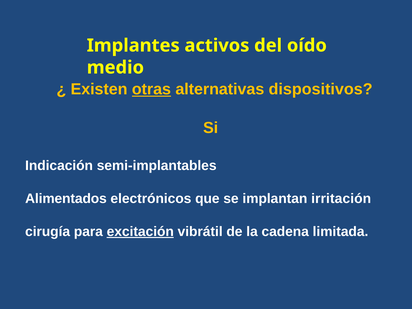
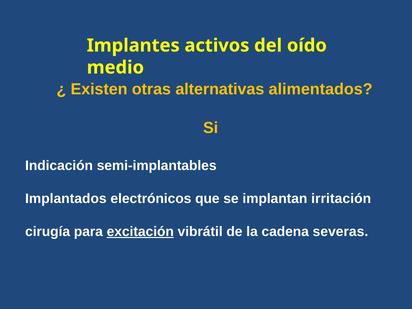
otras underline: present -> none (151, 89)
dispositivos: dispositivos -> alimentados (321, 89)
Alimentados: Alimentados -> Implantados (66, 199)
limitada: limitada -> severas (340, 232)
